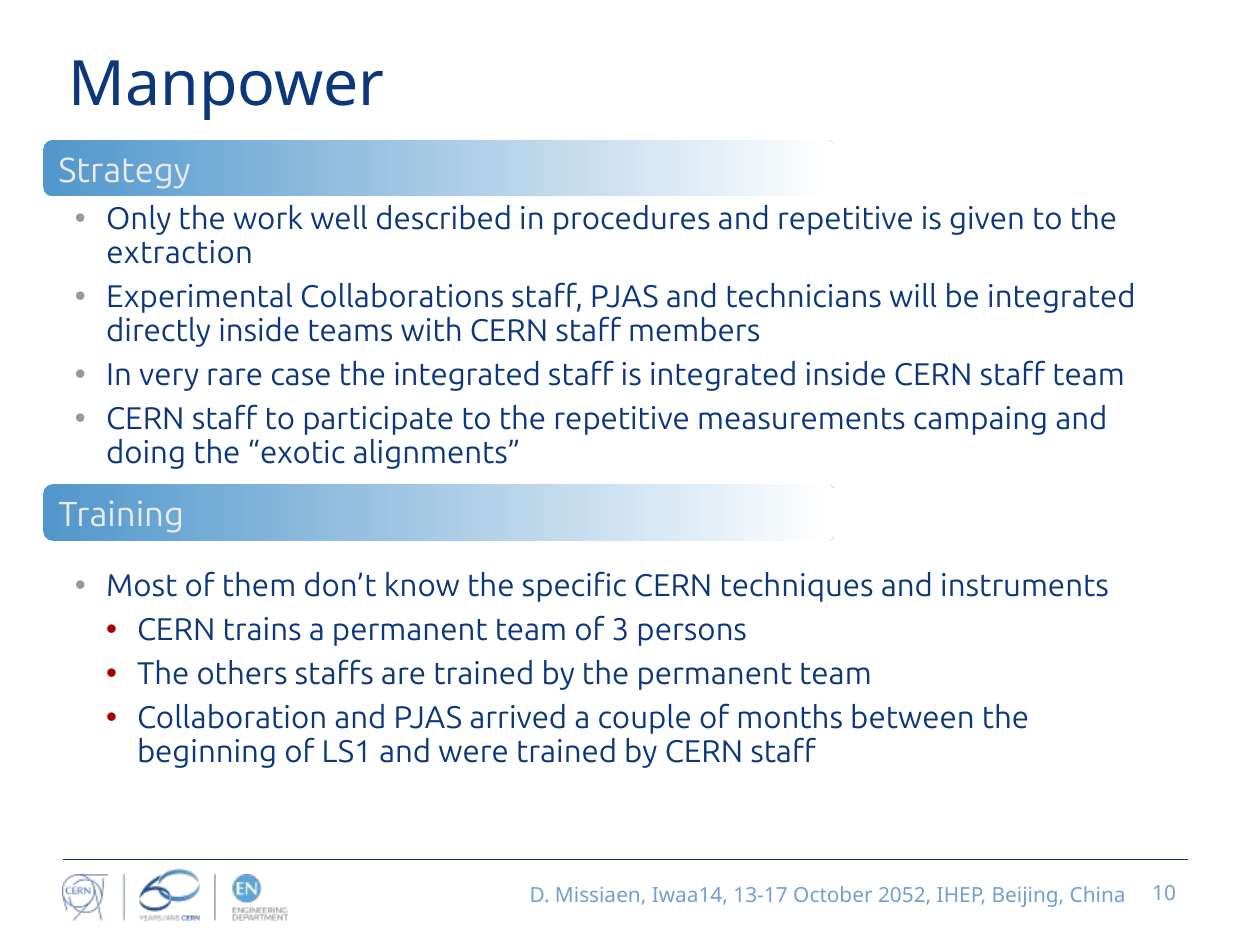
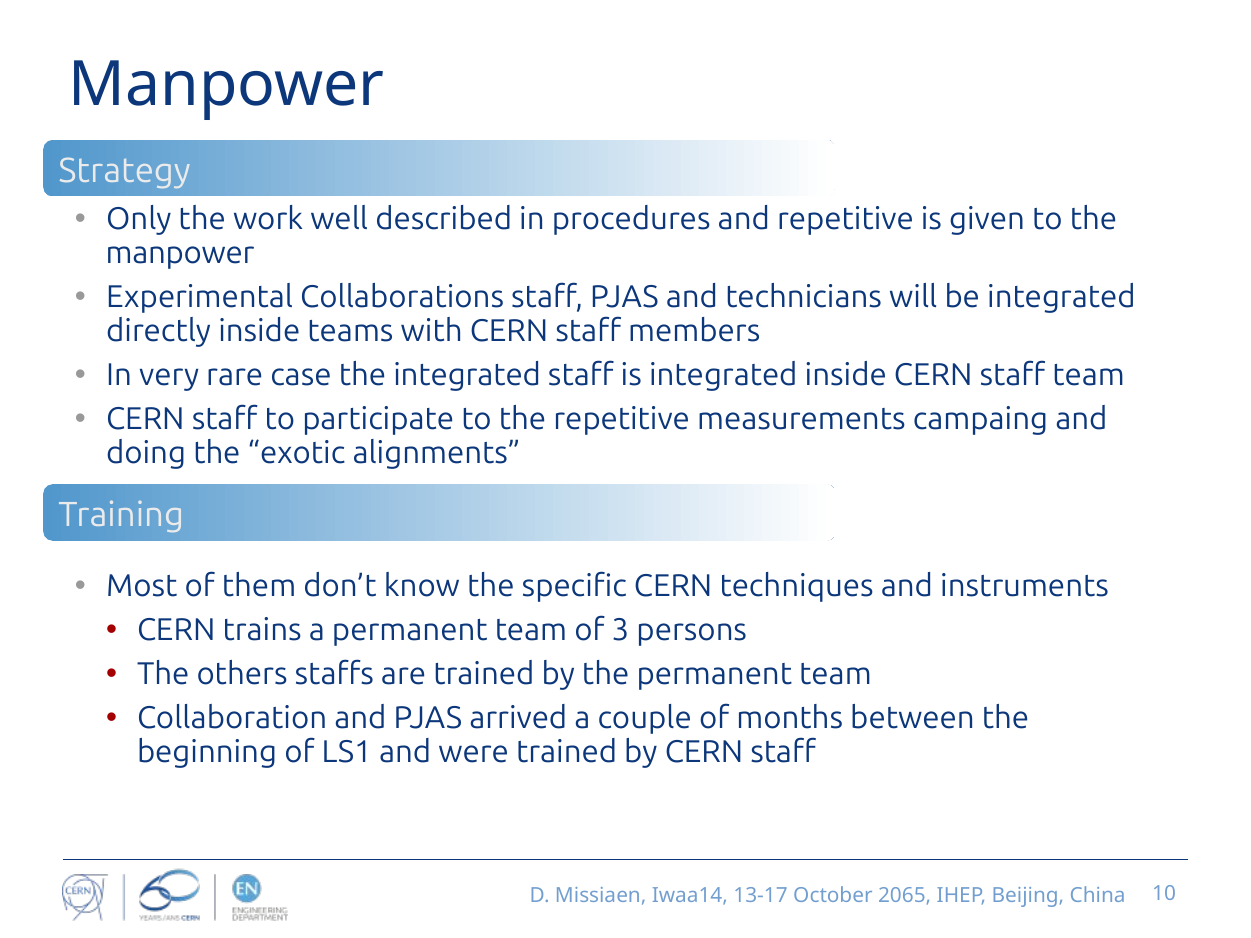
extraction: extraction -> manpower (180, 253)
2052: 2052 -> 2065 (905, 896)
